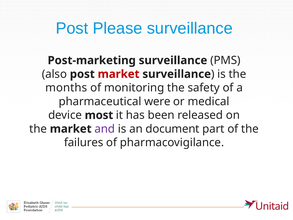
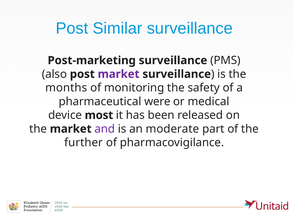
Please: Please -> Similar (118, 28)
market colour: red -> purple (119, 74)
document: document -> moderate (172, 129)
failures: failures -> further (84, 142)
